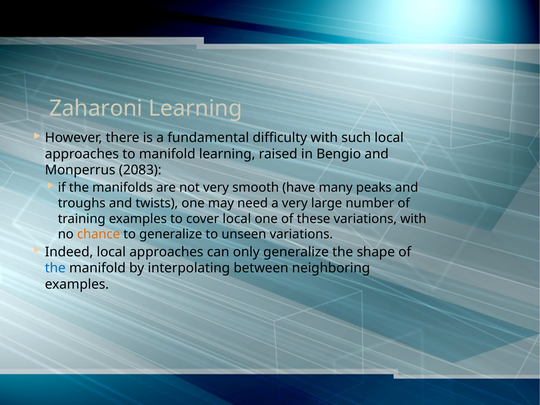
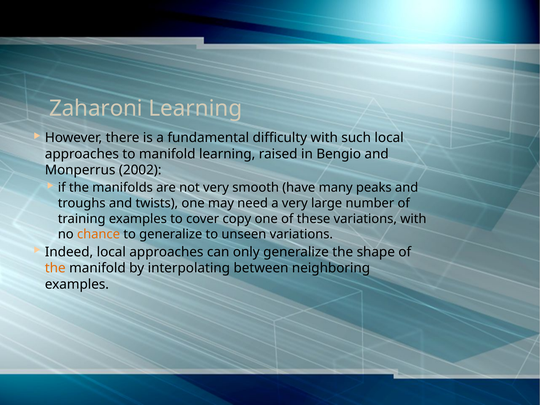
2083: 2083 -> 2002 (140, 170)
cover local: local -> copy (237, 219)
the colour: blue -> orange (55, 268)
